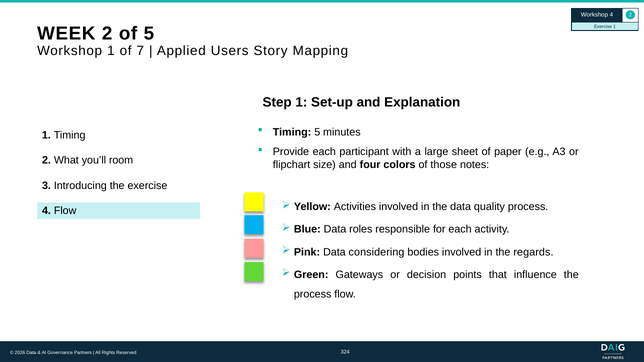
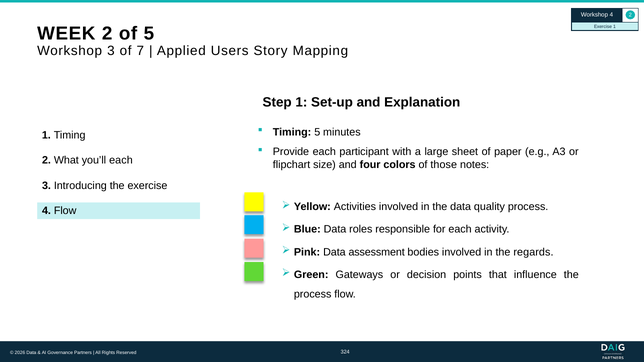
Workshop 1: 1 -> 3 (111, 51)
you’ll room: room -> each (121, 160)
considering: considering -> assessment (377, 252)
